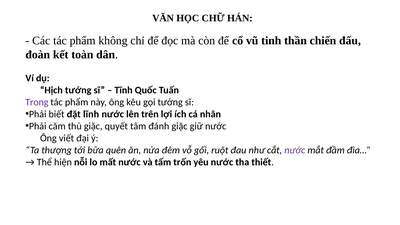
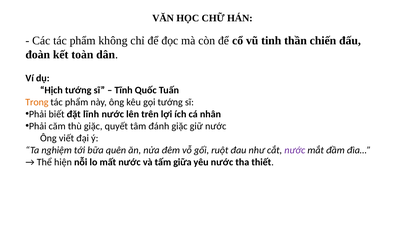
Trong colour: purple -> orange (37, 102)
thượng: thượng -> nghiệm (57, 150)
trốn: trốn -> giữa (182, 162)
